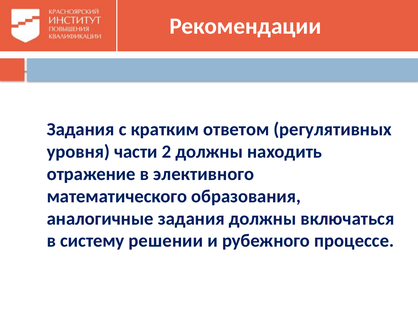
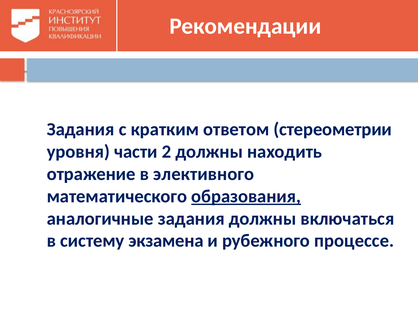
регулятивных: регулятивных -> стереометрии (333, 130)
образования underline: none -> present (246, 197)
решении: решении -> экзамена (166, 241)
